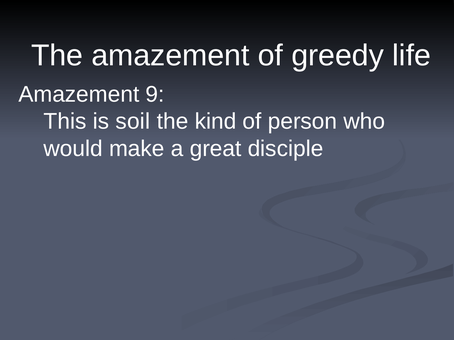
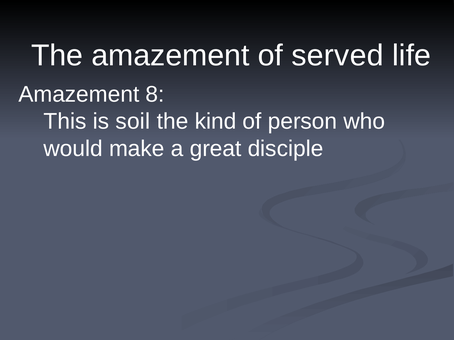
greedy: greedy -> served (338, 56)
9: 9 -> 8 (155, 94)
